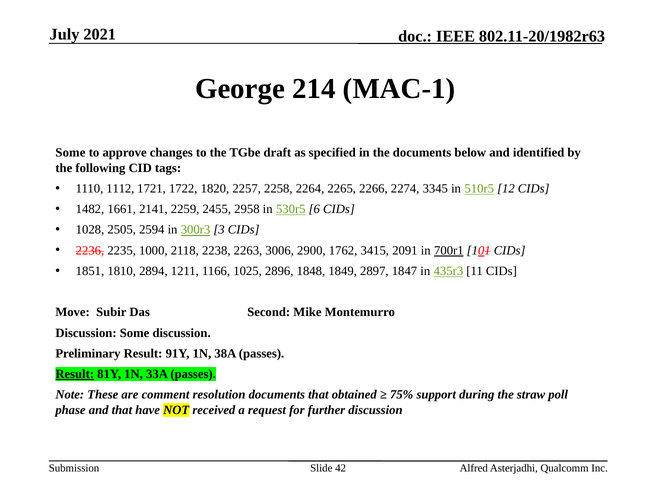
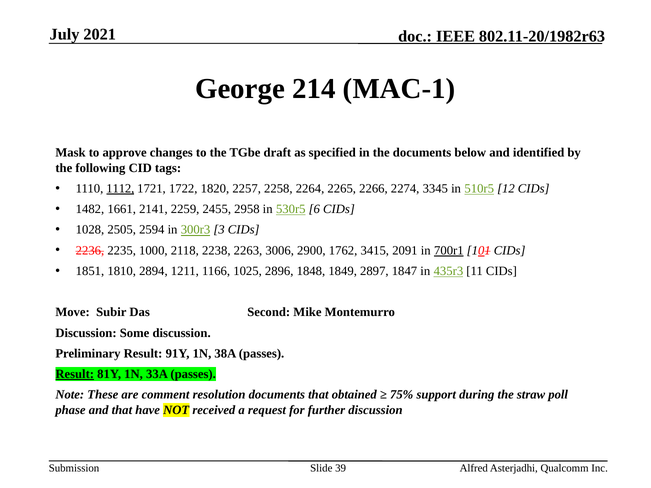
Some: Some -> Mask (70, 153)
1112 underline: none -> present (120, 189)
42: 42 -> 39 (341, 468)
